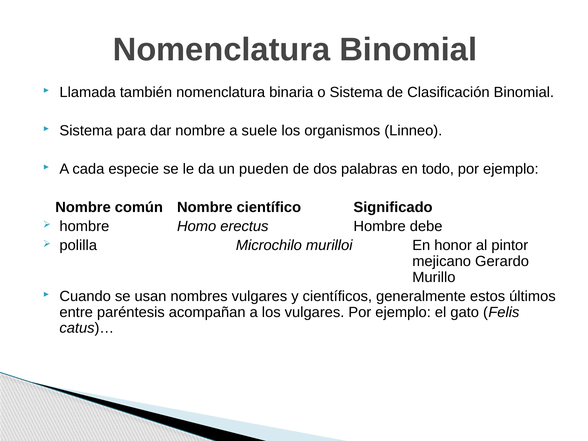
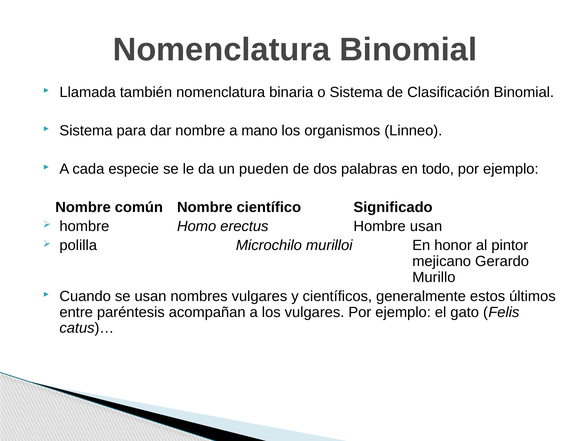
suele: suele -> mano (260, 131)
Hombre debe: debe -> usan (426, 226)
